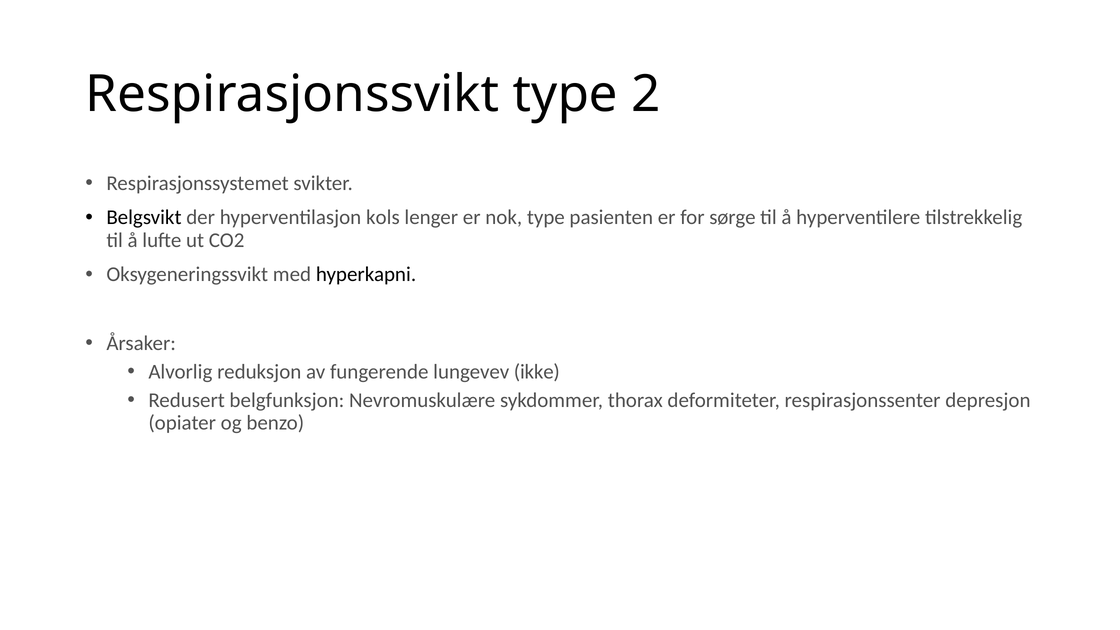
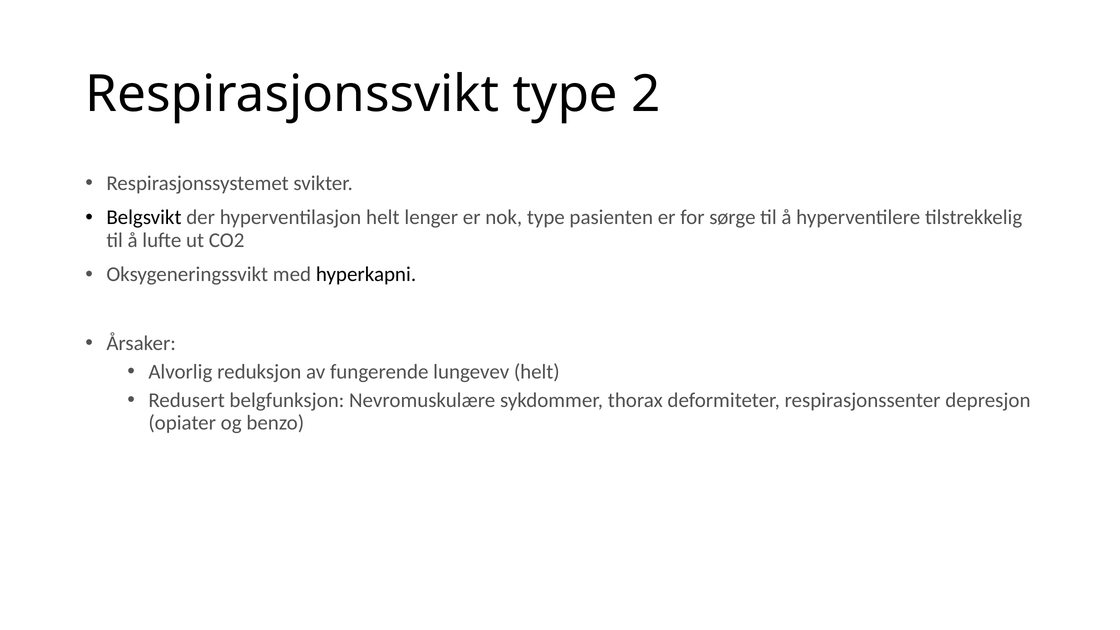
hyperventilasjon kols: kols -> helt (383, 217)
lungevev ikke: ikke -> helt (537, 372)
